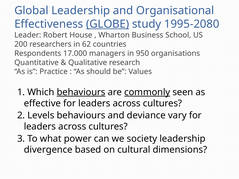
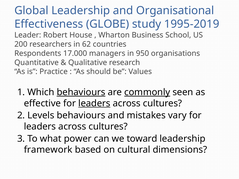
GLOBE underline: present -> none (108, 24)
1995-2080: 1995-2080 -> 1995-2019 (192, 24)
leaders underline: none -> present (94, 103)
deviance: deviance -> mistakes (146, 116)
society: society -> toward (142, 139)
divergence: divergence -> framework (48, 150)
